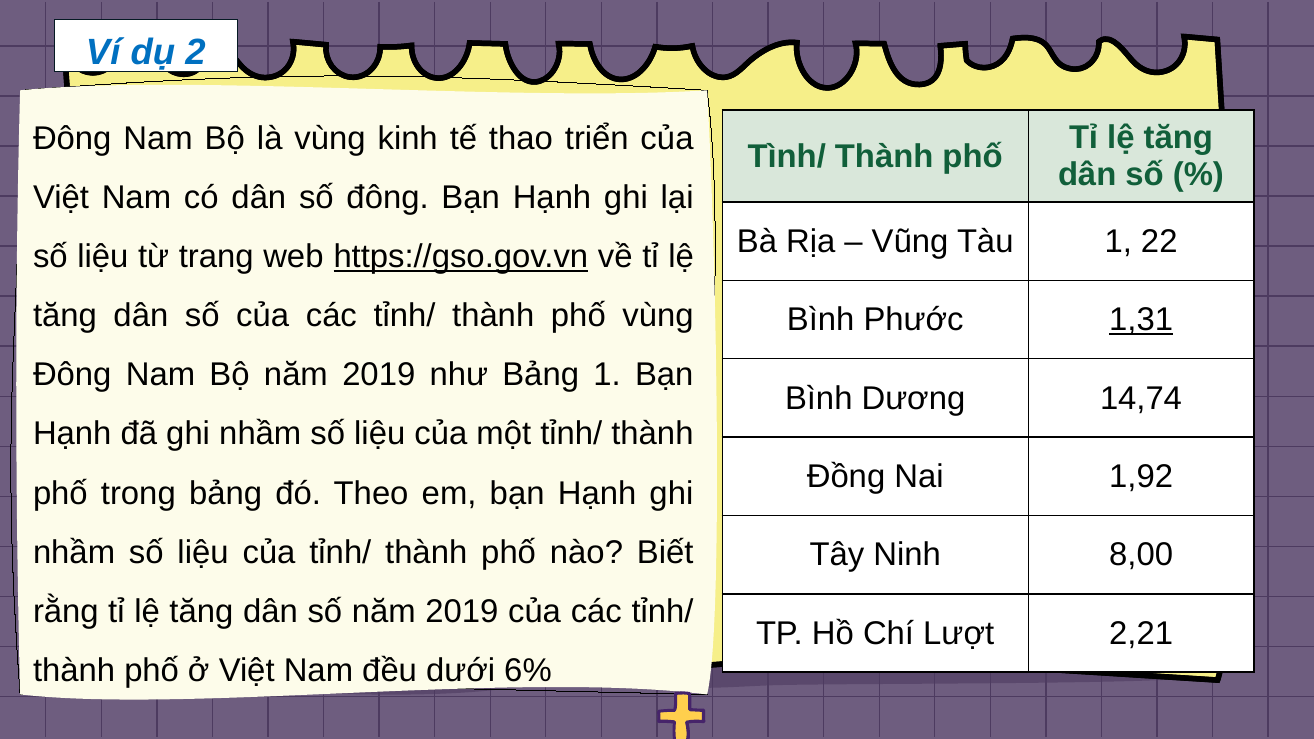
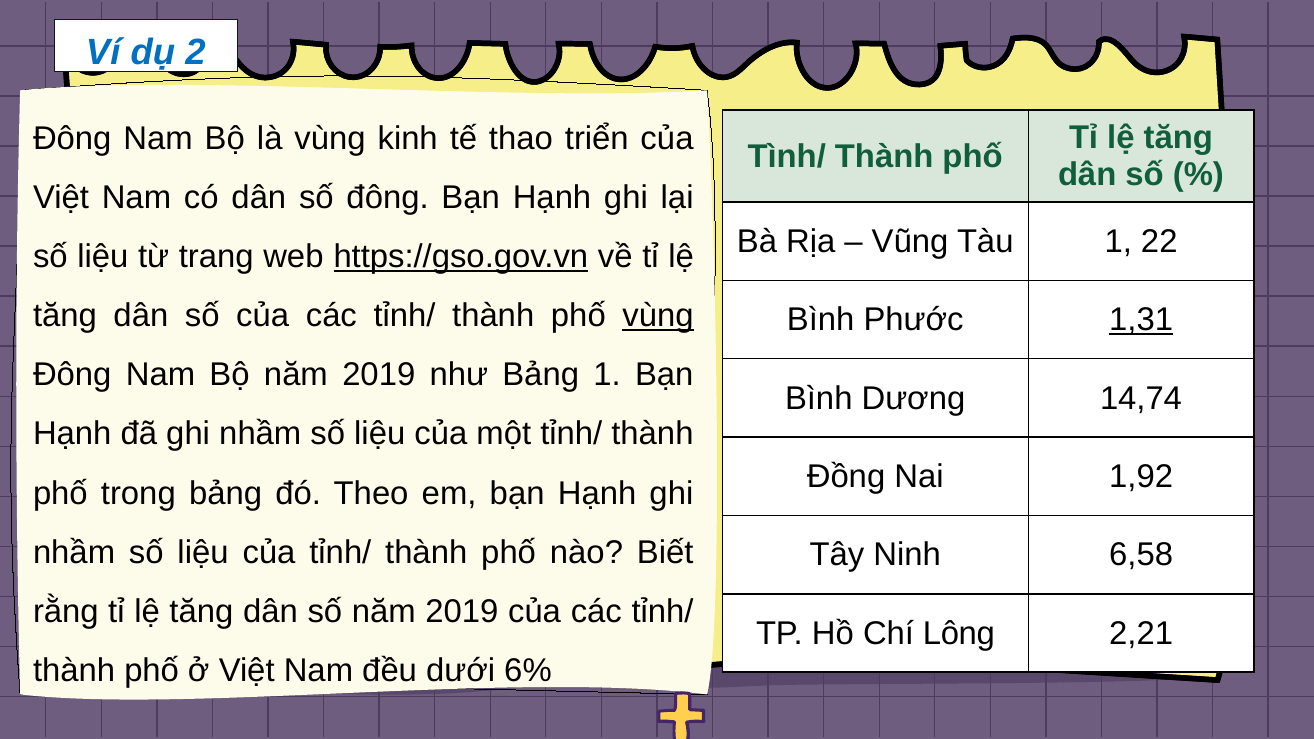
vùng underline: none -> present (658, 316)
8,00: 8,00 -> 6,58 (1141, 555)
Lượt: Lượt -> Lông (959, 634)
